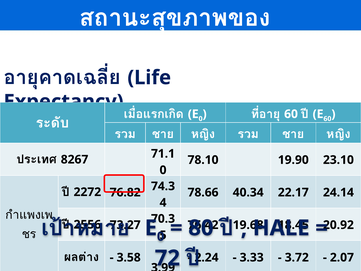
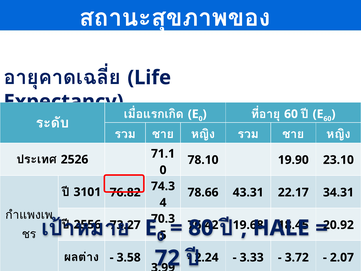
8267: 8267 -> 2526 (75, 159)
2272: 2272 -> 3101 (87, 192)
40.34: 40.34 -> 43.31 (248, 192)
24.14: 24.14 -> 34.31 (338, 192)
